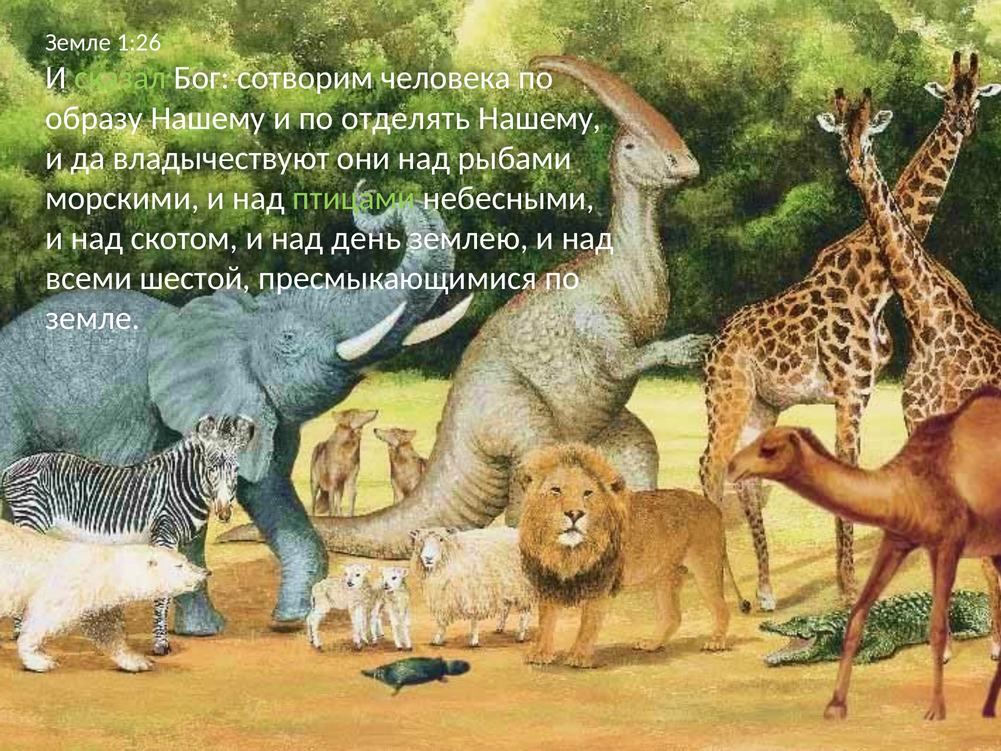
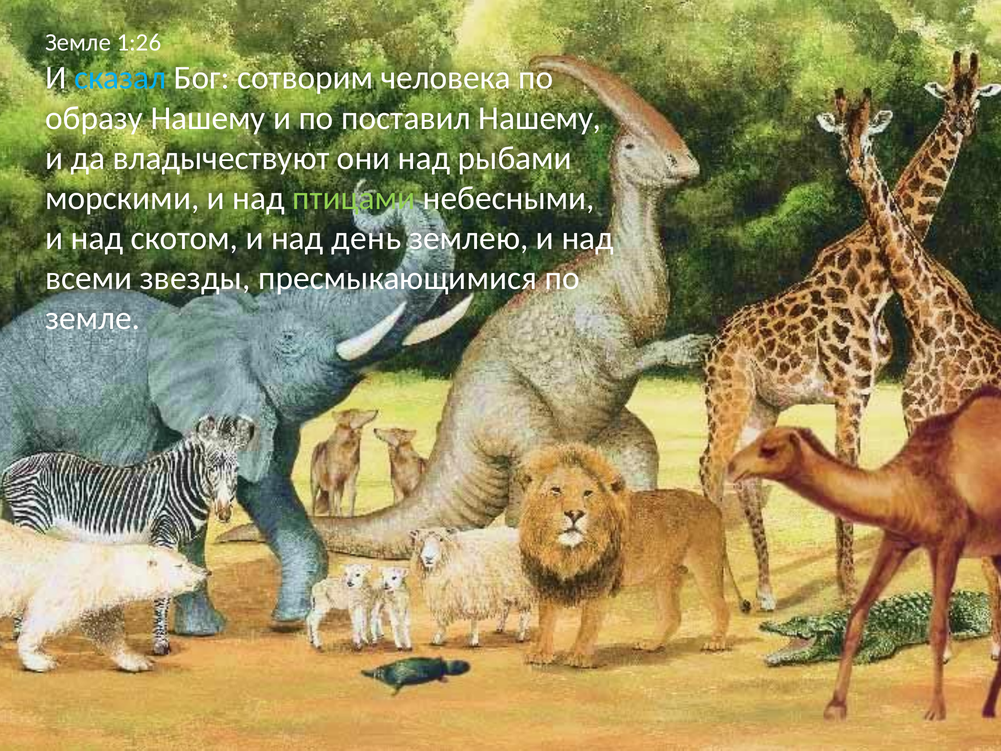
сказал colour: light green -> light blue (120, 78)
отделять: отделять -> поставил (406, 118)
шестой: шестой -> звезды (195, 278)
